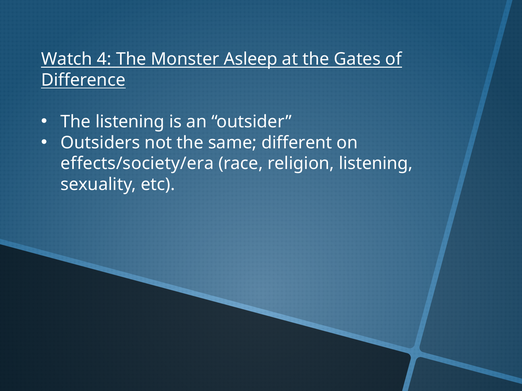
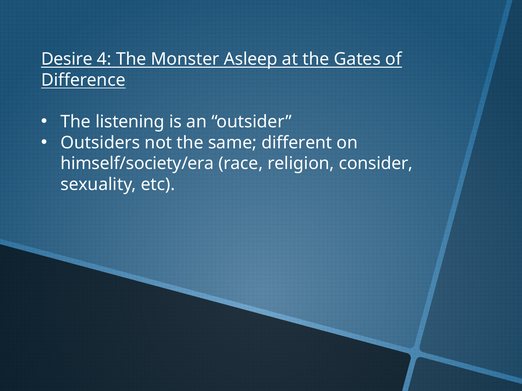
Watch: Watch -> Desire (67, 59)
effects/society/era: effects/society/era -> himself/society/era (137, 164)
religion listening: listening -> consider (376, 164)
